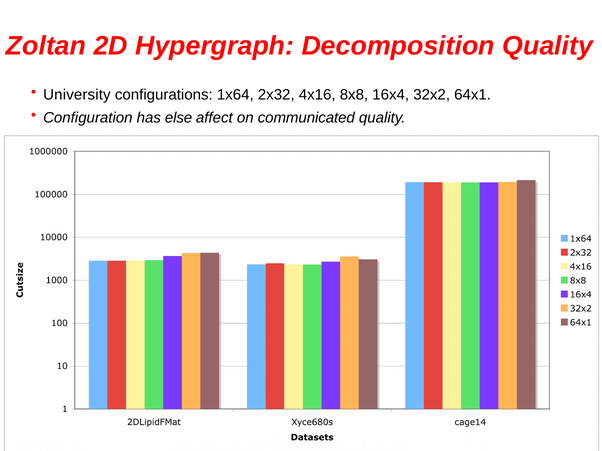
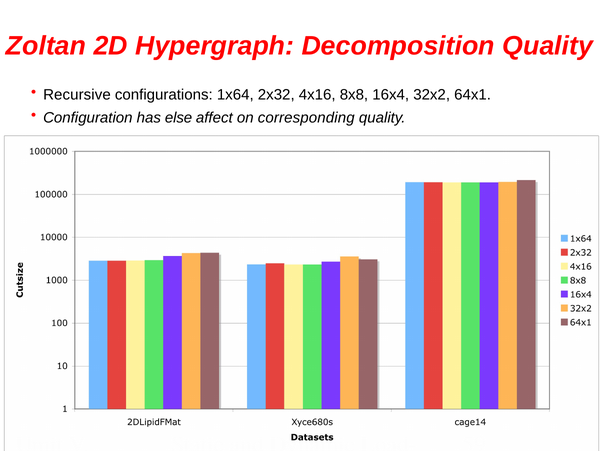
University: University -> Recursive (77, 95)
communicated: communicated -> corresponding (306, 118)
